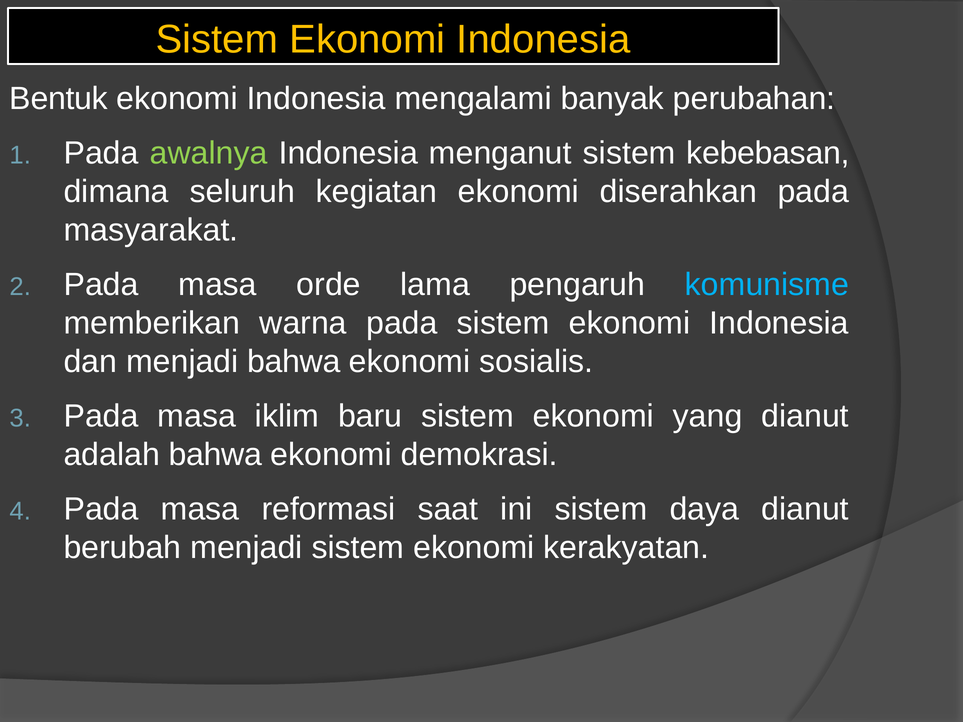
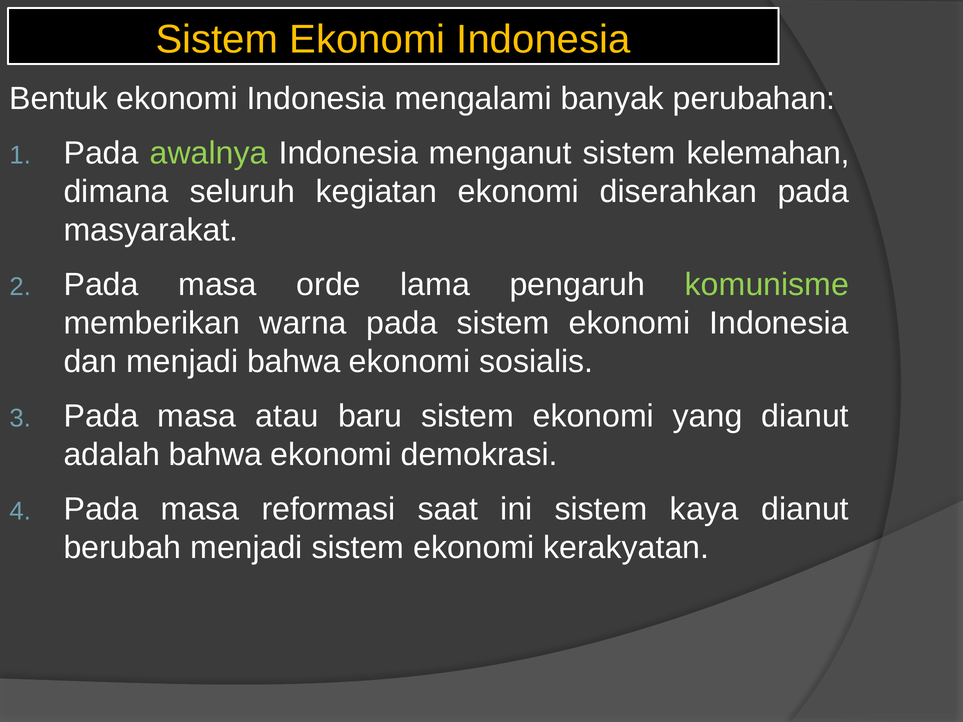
kebebasan: kebebasan -> kelemahan (768, 153)
komunisme colour: light blue -> light green (767, 285)
iklim: iklim -> atau (287, 416)
daya: daya -> kaya (704, 509)
